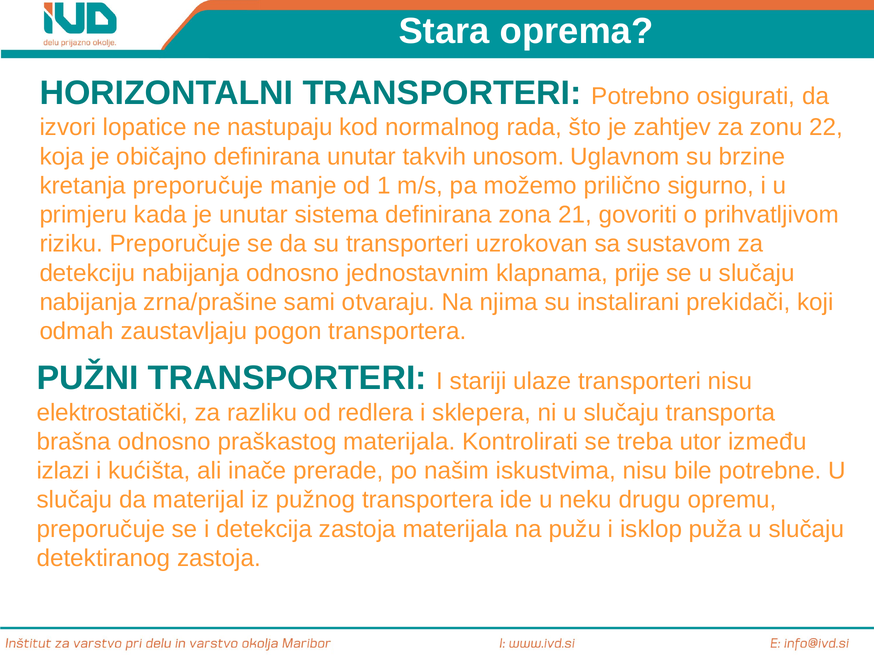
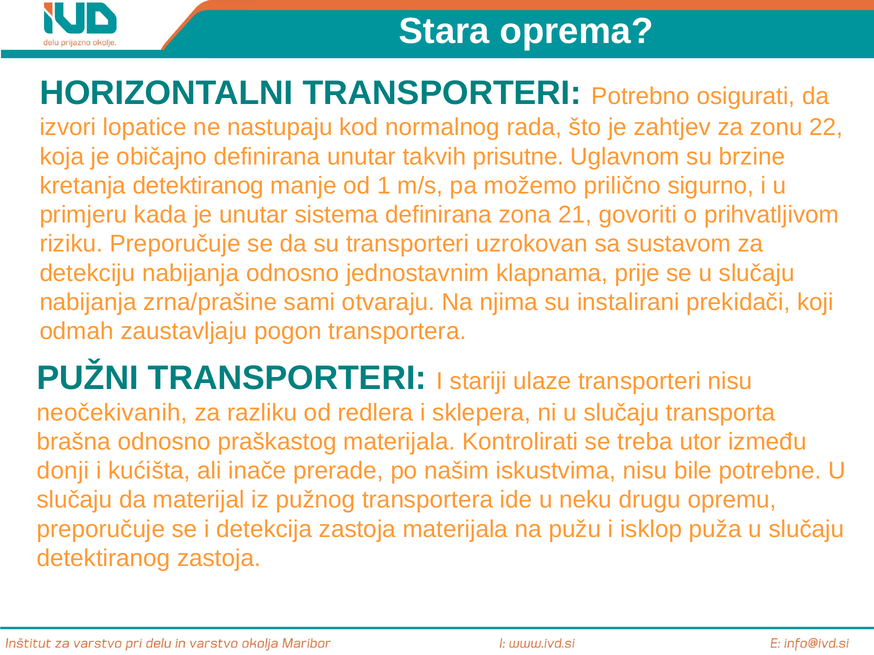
unosom: unosom -> prisutne (518, 157)
kretanja preporučuje: preporučuje -> detektiranog (198, 186)
elektrostatički: elektrostatički -> neočekivanih (112, 413)
izlazi: izlazi -> donji (63, 471)
